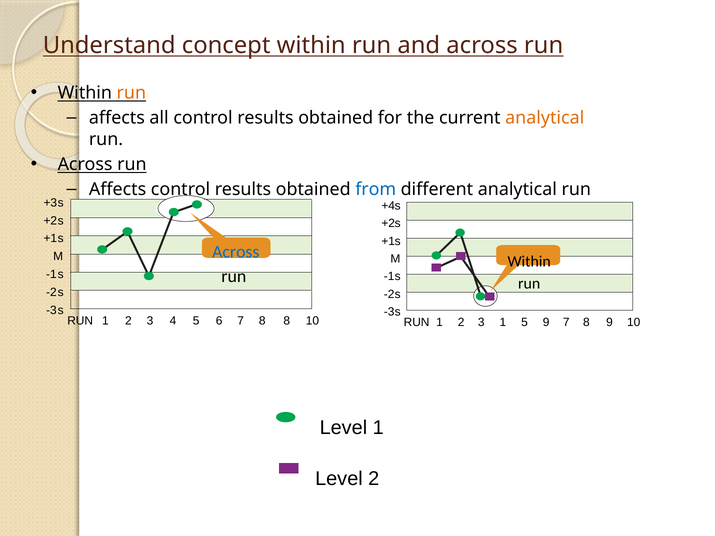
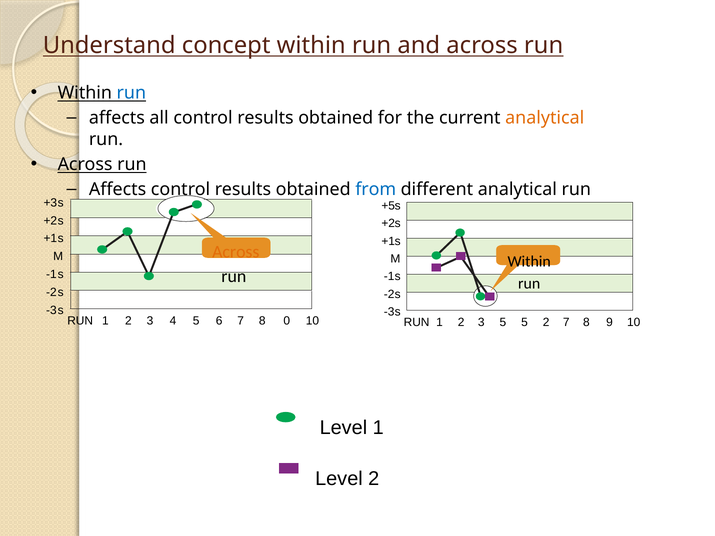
run colour: orange -> blue (131, 93)
+4: +4 -> +5 (388, 206)
Across colour: blue -> orange (236, 252)
8 8: 8 -> 0 (287, 321)
3 1: 1 -> 5 (503, 322)
5 9: 9 -> 2 (546, 322)
